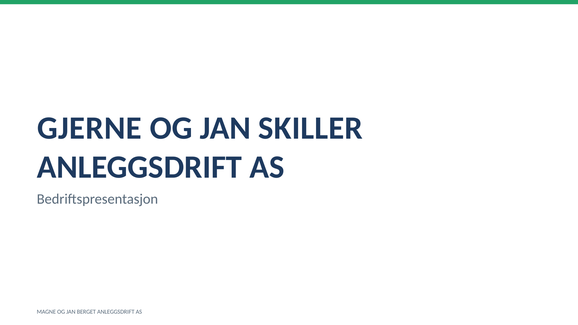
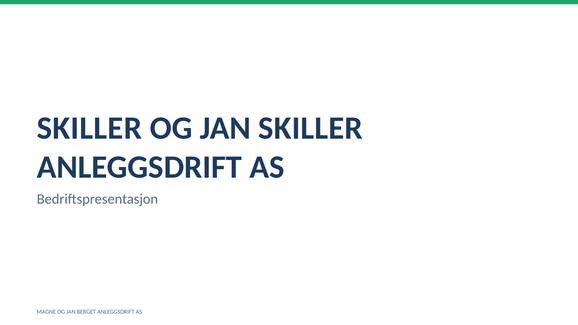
GJERNE: GJERNE -> SKILLER (89, 128)
